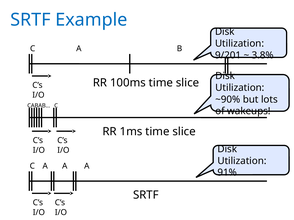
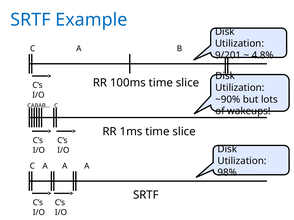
3.8%: 3.8% -> 4.8% (263, 55)
91%: 91% -> 98% (227, 173)
